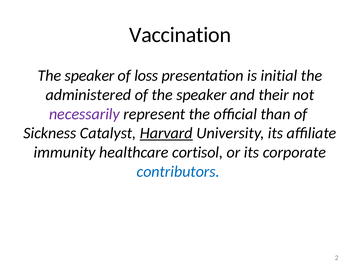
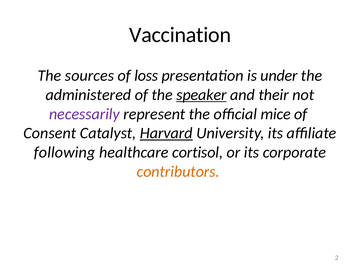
speaker: speaker -> sources (89, 76)
initial: initial -> under (279, 76)
speaker underline: none -> present (202, 95)
than: than -> mice (276, 114)
Sickness: Sickness -> Consent (50, 133)
immunity: immunity -> following (65, 152)
contributors colour: blue -> orange (178, 172)
